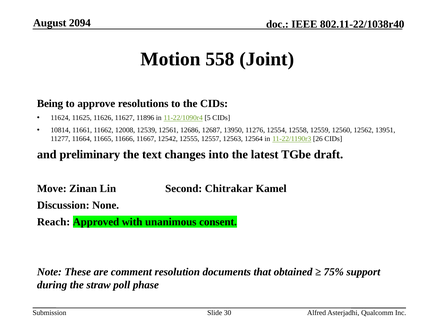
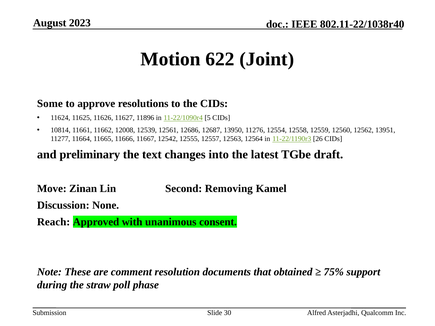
2094: 2094 -> 2023 (80, 23)
558: 558 -> 622 (220, 59)
Being: Being -> Some (50, 104)
Chitrakar: Chitrakar -> Removing (229, 189)
